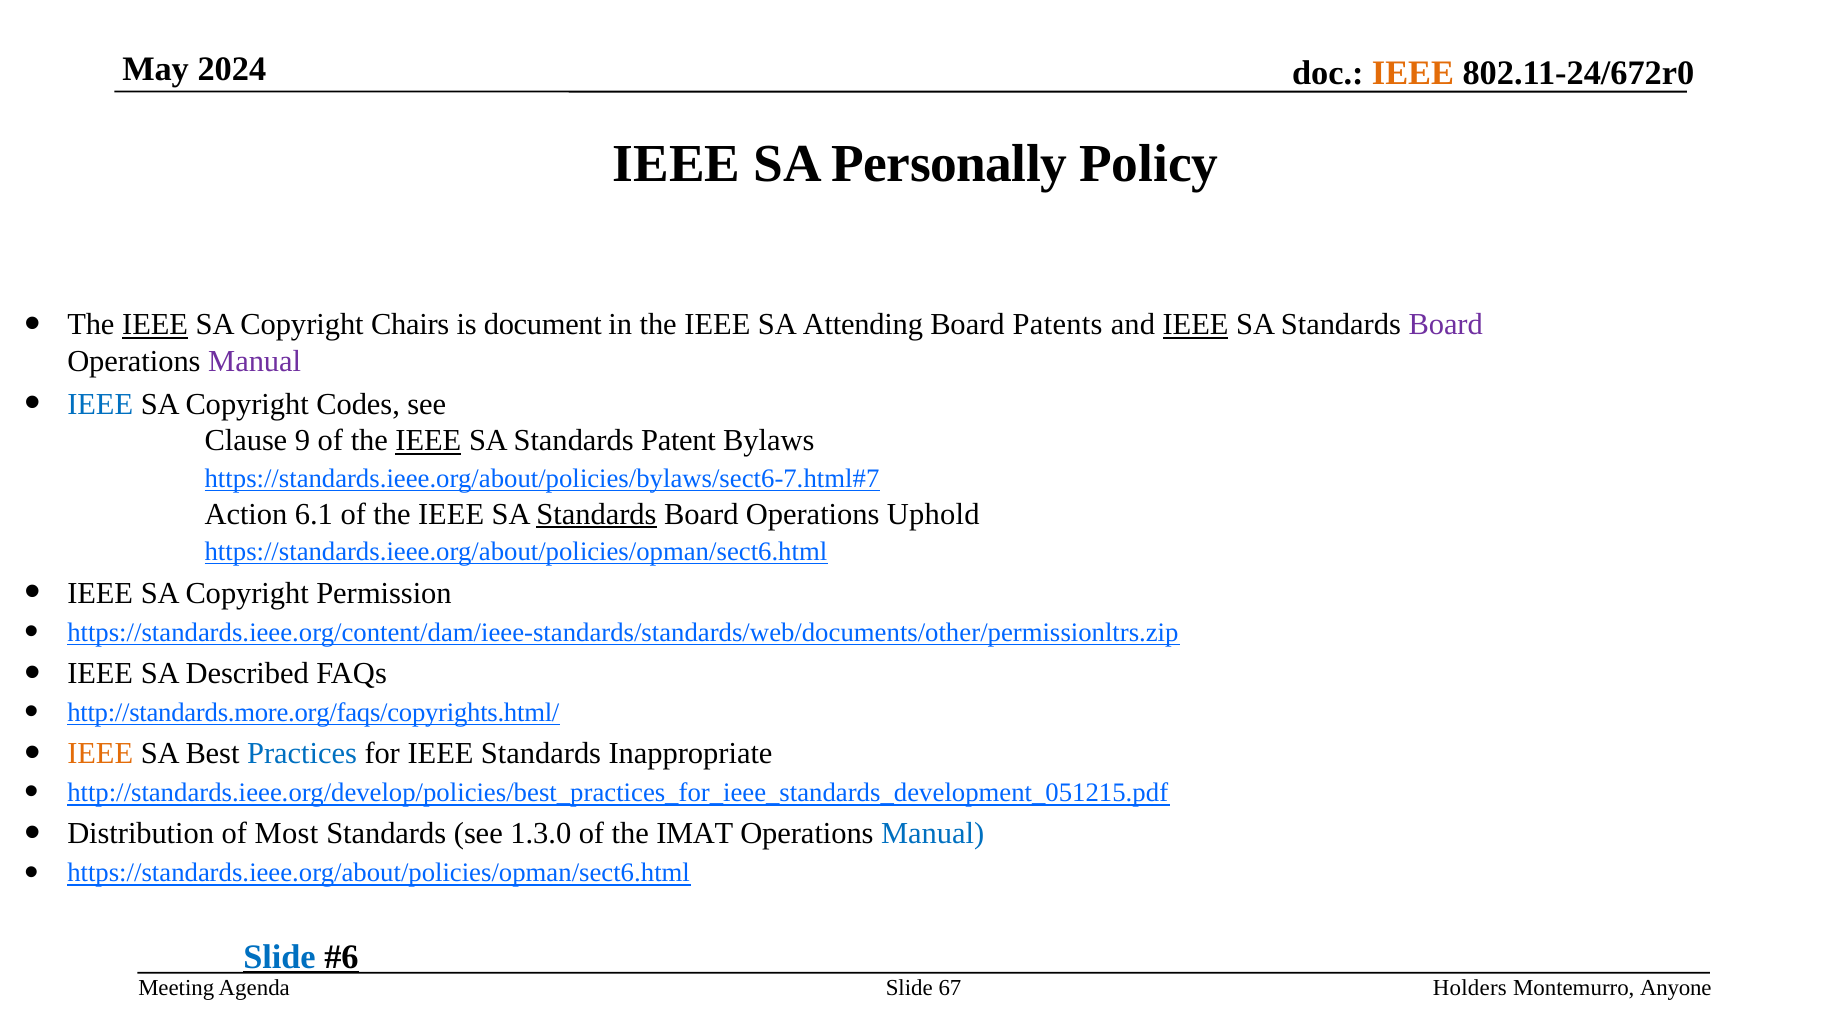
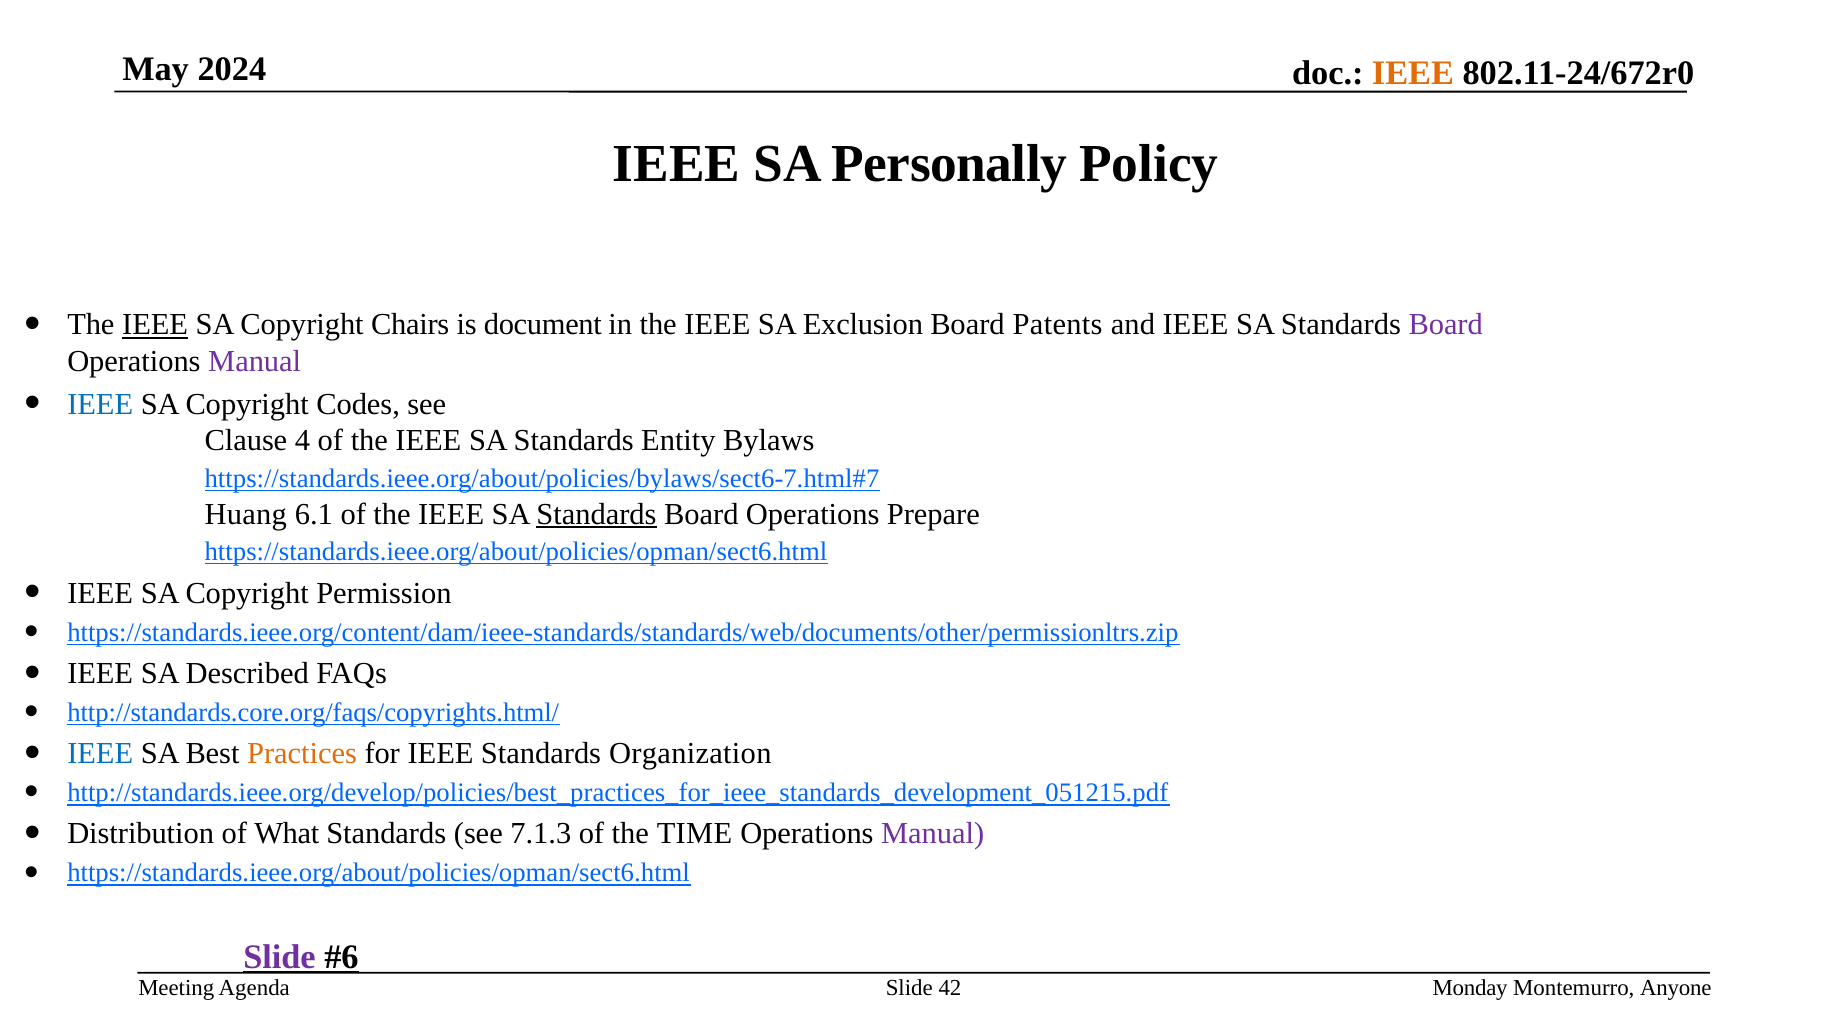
Attending: Attending -> Exclusion (863, 325)
IEEE underline: present -> none (1196, 325)
9: 9 -> 4 (303, 441)
IEEE underline: present -> none (428, 441)
Patent: Patent -> Entity (678, 441)
Action: Action -> Huang (246, 514)
Uphold: Uphold -> Prepare (933, 514)
http://standards.more.org/faqs/copyrights.html/: http://standards.more.org/faqs/copyrights.html/ -> http://standards.core.org/faqs/copyrights.html/ (313, 713)
IEEE colour: orange -> blue (100, 754)
Practices colour: blue -> orange (302, 754)
Inappropriate: Inappropriate -> Organization (690, 754)
Most: Most -> What (287, 834)
1.3.0: 1.3.0 -> 7.1.3 (541, 834)
IMAT: IMAT -> TIME (694, 834)
Manual colour: blue -> purple (933, 834)
Slide colour: blue -> purple (279, 957)
67: 67 -> 42 (950, 988)
Holders: Holders -> Monday (1470, 988)
